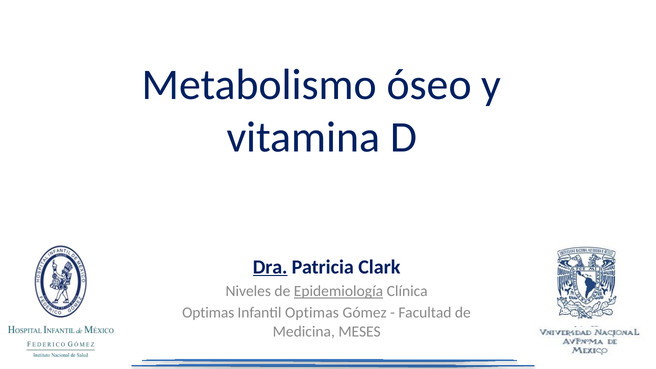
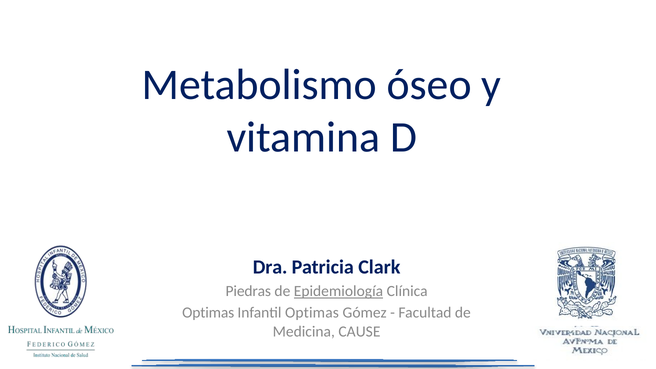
Dra underline: present -> none (270, 267)
Niveles: Niveles -> Piedras (248, 291)
MESES: MESES -> CAUSE (359, 331)
